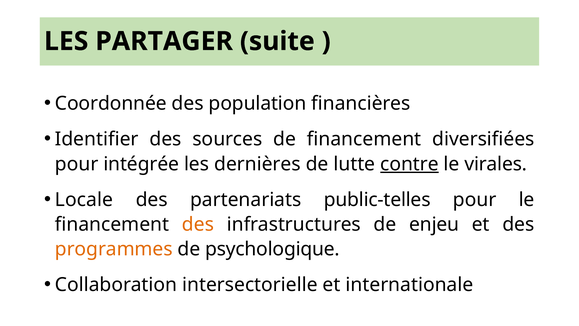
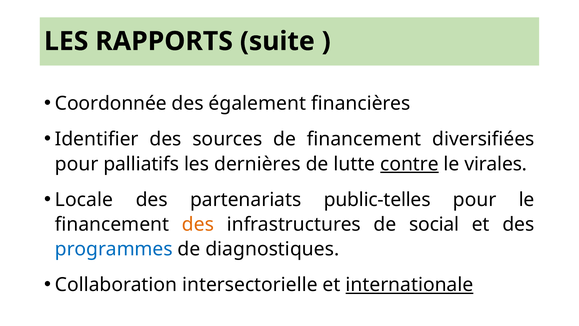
PARTAGER: PARTAGER -> RAPPORTS (164, 41)
population: population -> également (257, 103)
intégrée: intégrée -> palliatifs (141, 164)
enjeu: enjeu -> social (434, 224)
programmes colour: orange -> blue (114, 249)
psychologique: psychologique -> diagnostiques (272, 249)
internationale underline: none -> present (409, 285)
